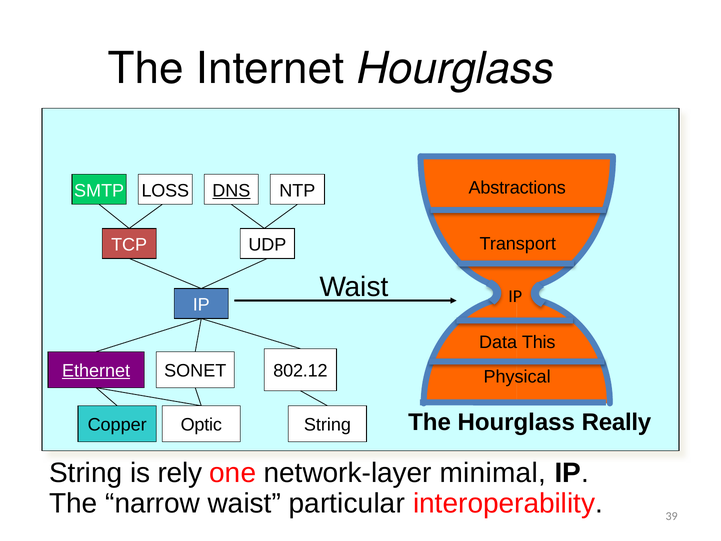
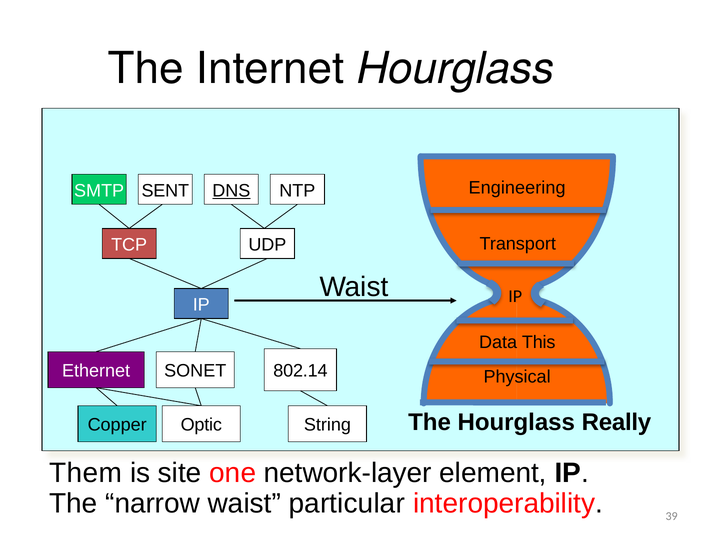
Abstractions: Abstractions -> Engineering (517, 188)
LOSS: LOSS -> SENT (165, 190)
Ethernet underline: present -> none (96, 371)
802.12: 802.12 -> 802.14 (300, 371)
String: String -> Them (86, 473)
rely: rely -> site (180, 473)
minimal: minimal -> element (493, 473)
